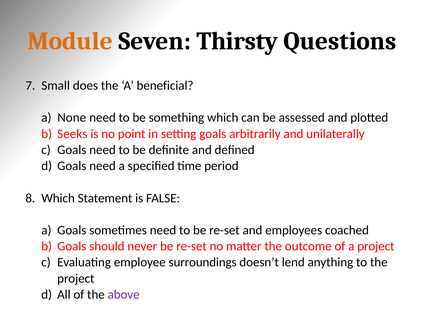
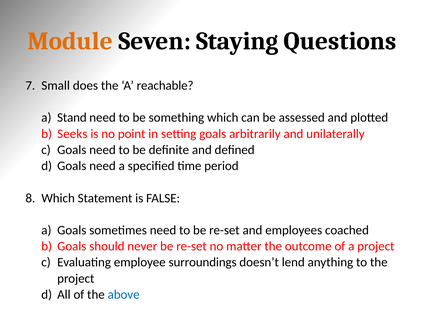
Thirsty: Thirsty -> Staying (237, 41)
beneficial: beneficial -> reachable (165, 86)
None: None -> Stand (72, 118)
above colour: purple -> blue (124, 295)
